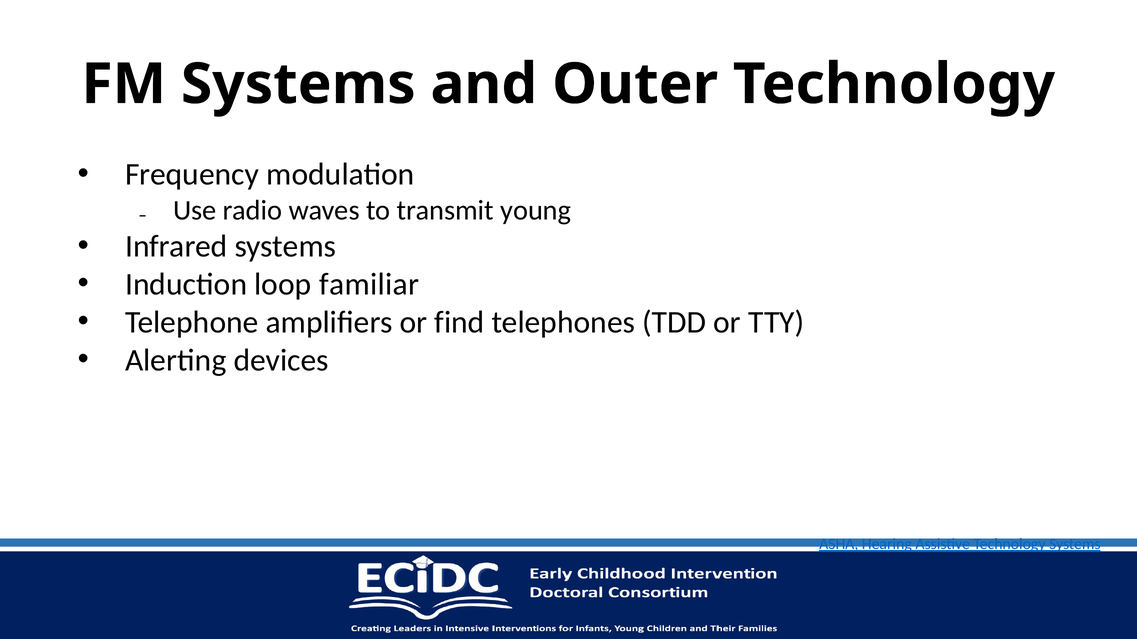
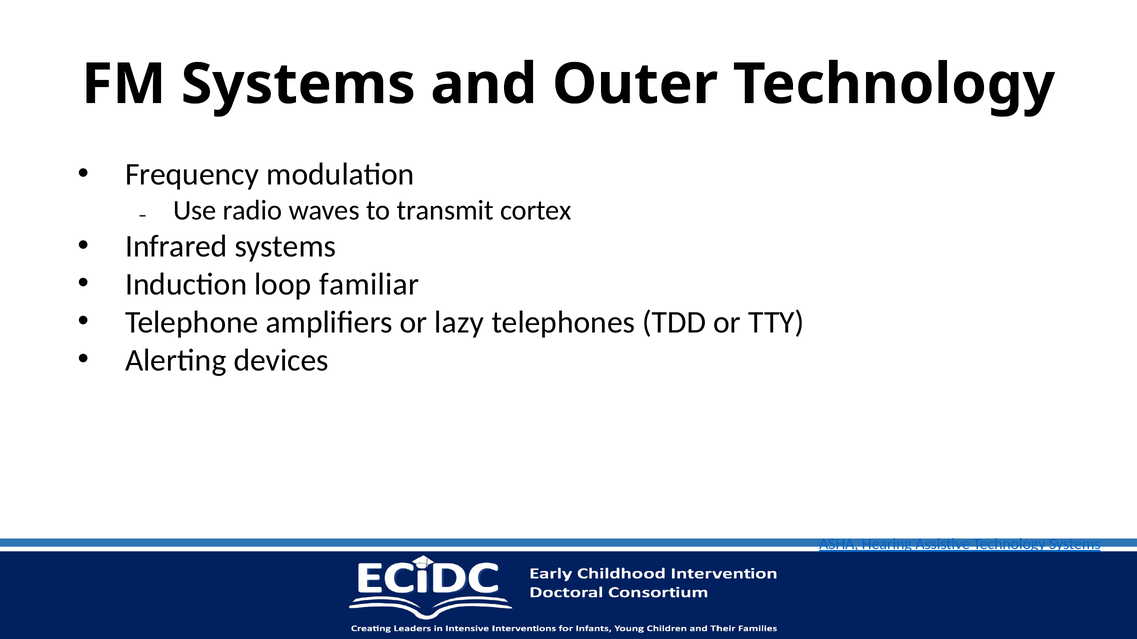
young: young -> cortex (536, 210)
find: find -> lazy (459, 323)
